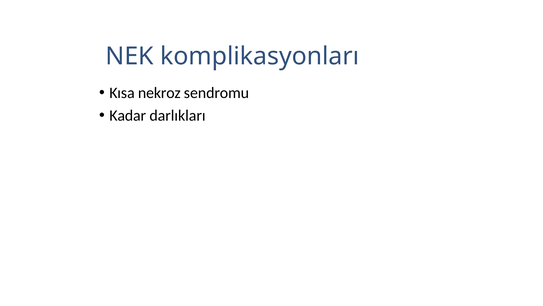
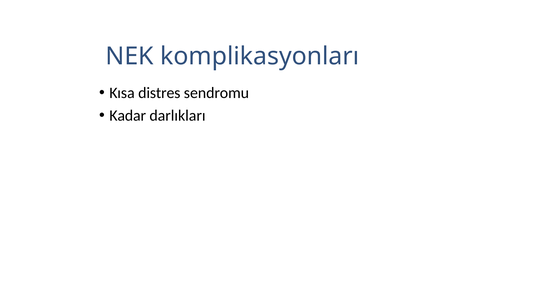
nekroz: nekroz -> distres (159, 93)
